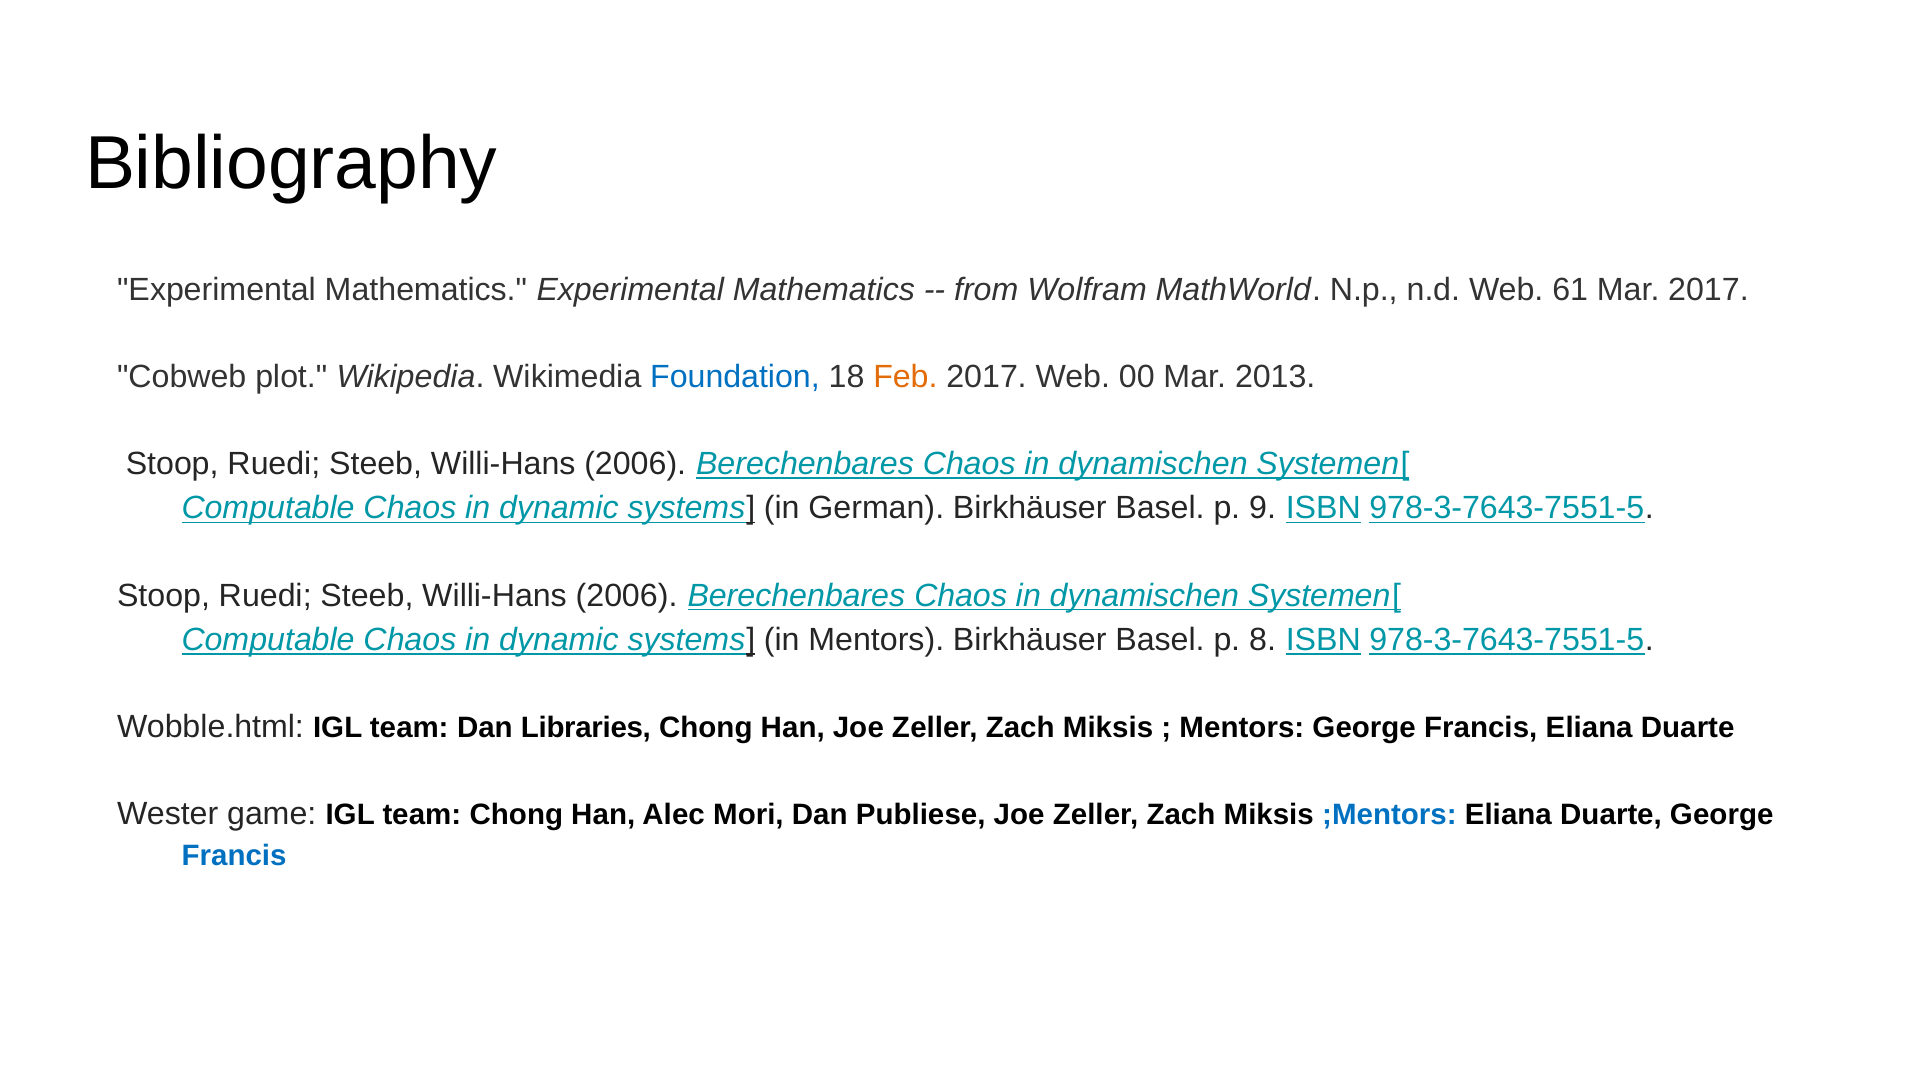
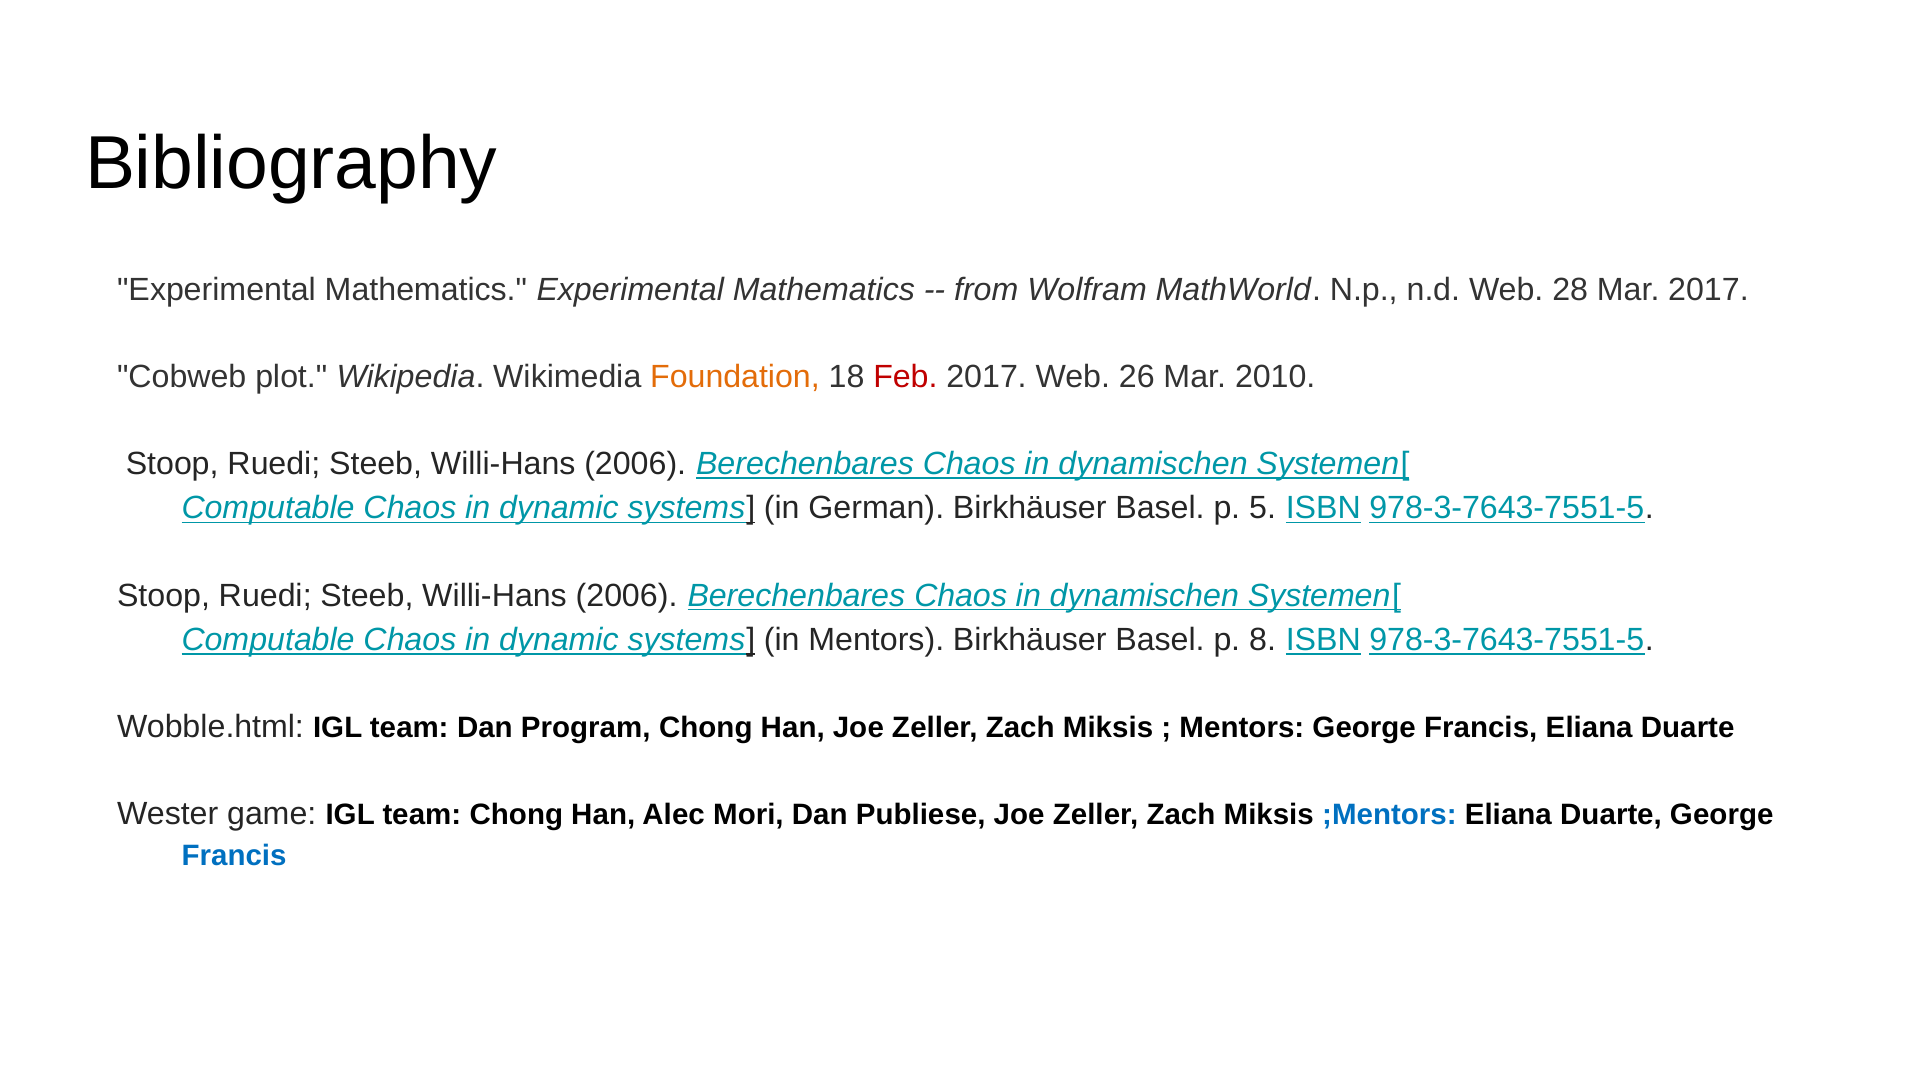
61: 61 -> 28 (1570, 290)
Foundation colour: blue -> orange (735, 377)
Feb colour: orange -> red (905, 377)
00: 00 -> 26 (1137, 377)
2013: 2013 -> 2010 (1275, 377)
9: 9 -> 5 (1263, 509)
Libraries: Libraries -> Program (586, 728)
